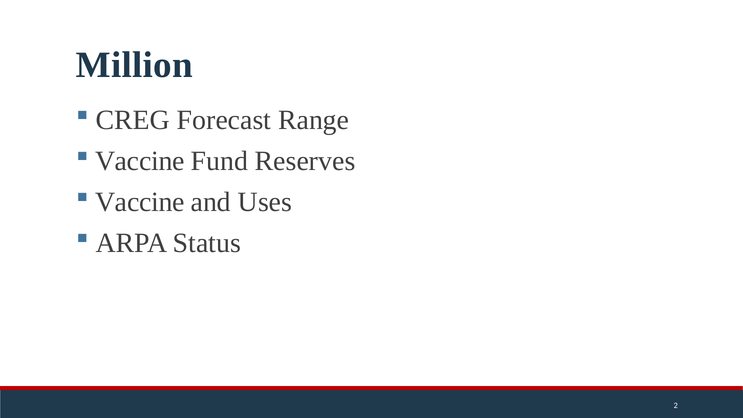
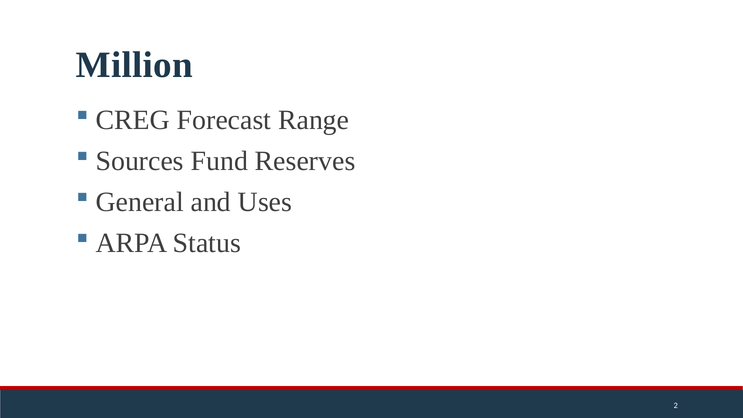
Vaccine: Vaccine -> Sources (140, 161)
Vaccine: Vaccine -> General (140, 202)
